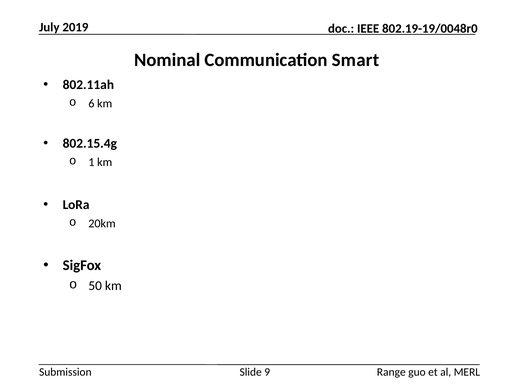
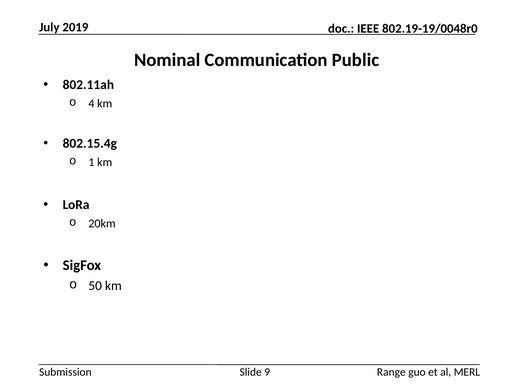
Smart: Smart -> Public (356, 60)
6: 6 -> 4 (91, 103)
